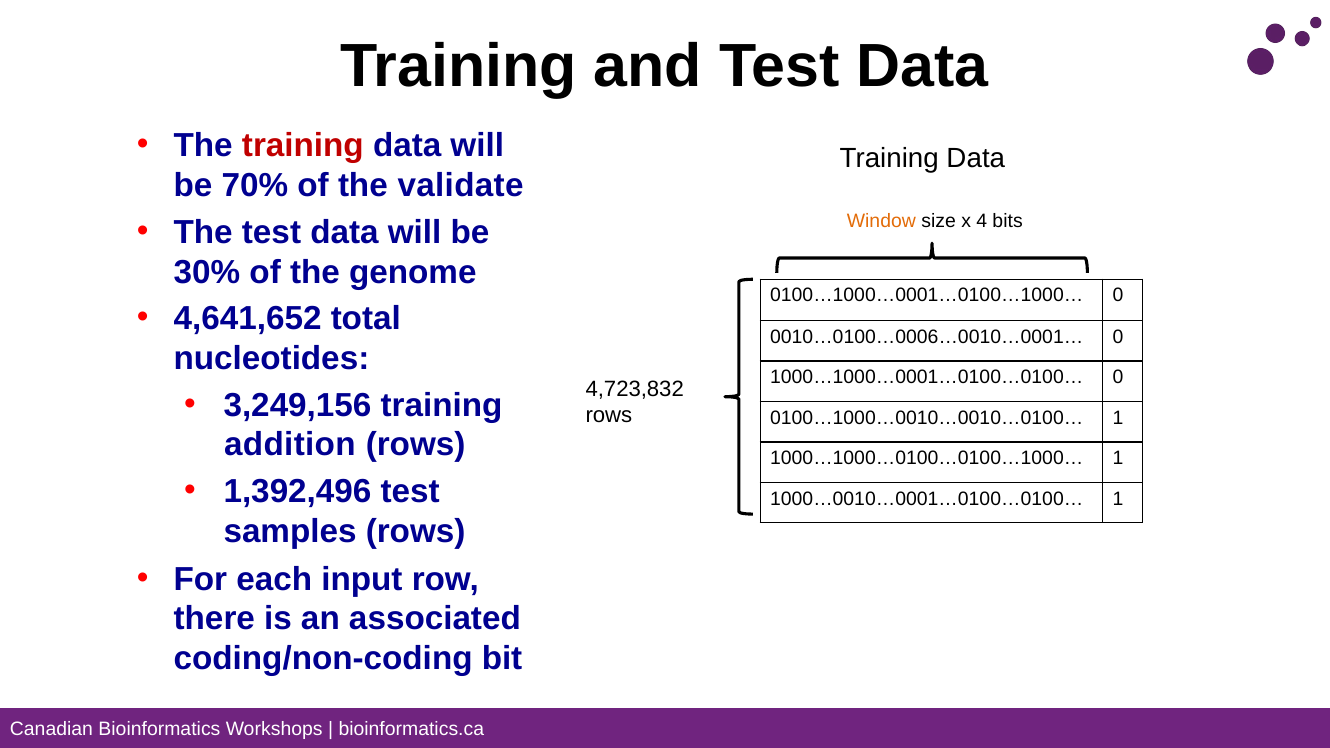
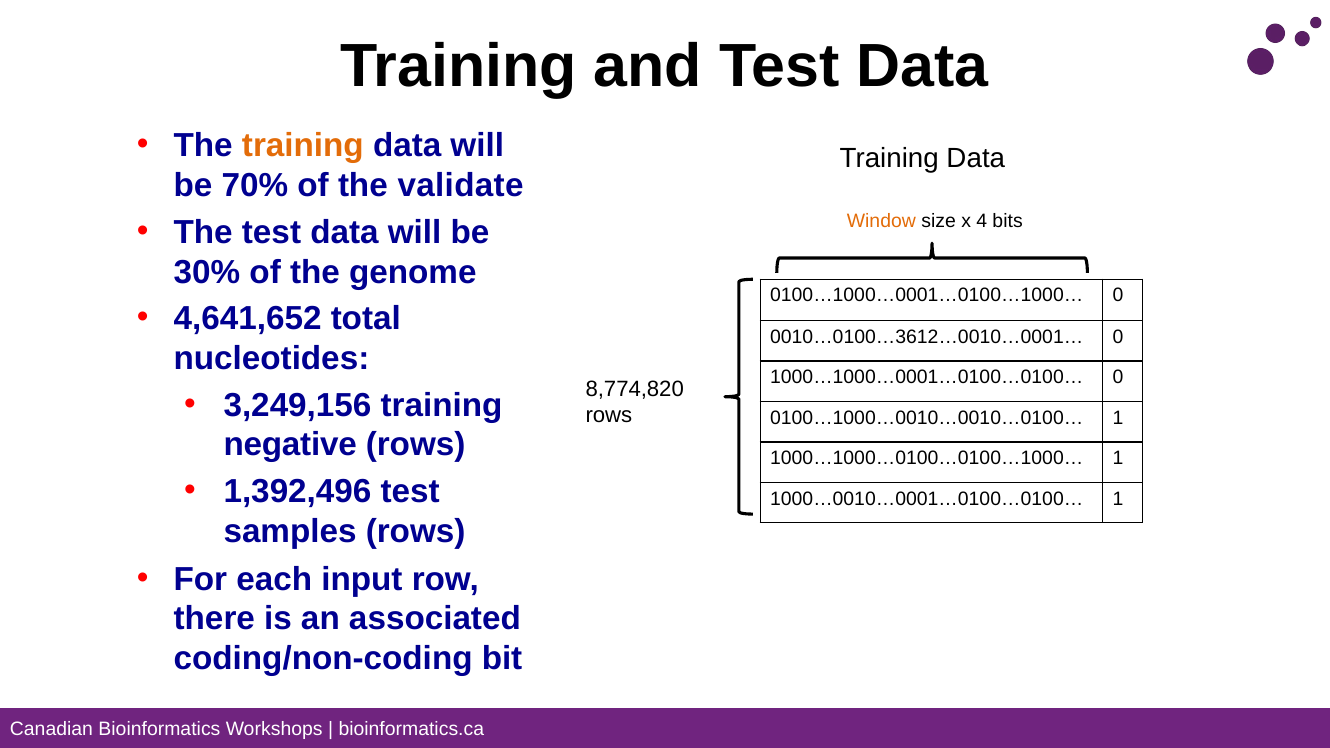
training colour: red -> orange (303, 146)
0010…0100…0006…0010…0001…: 0010…0100…0006…0010…0001… -> 0010…0100…3612…0010…0001… (927, 337)
4,723,832: 4,723,832 -> 8,774,820 (635, 389)
addition: addition -> negative (290, 445)
